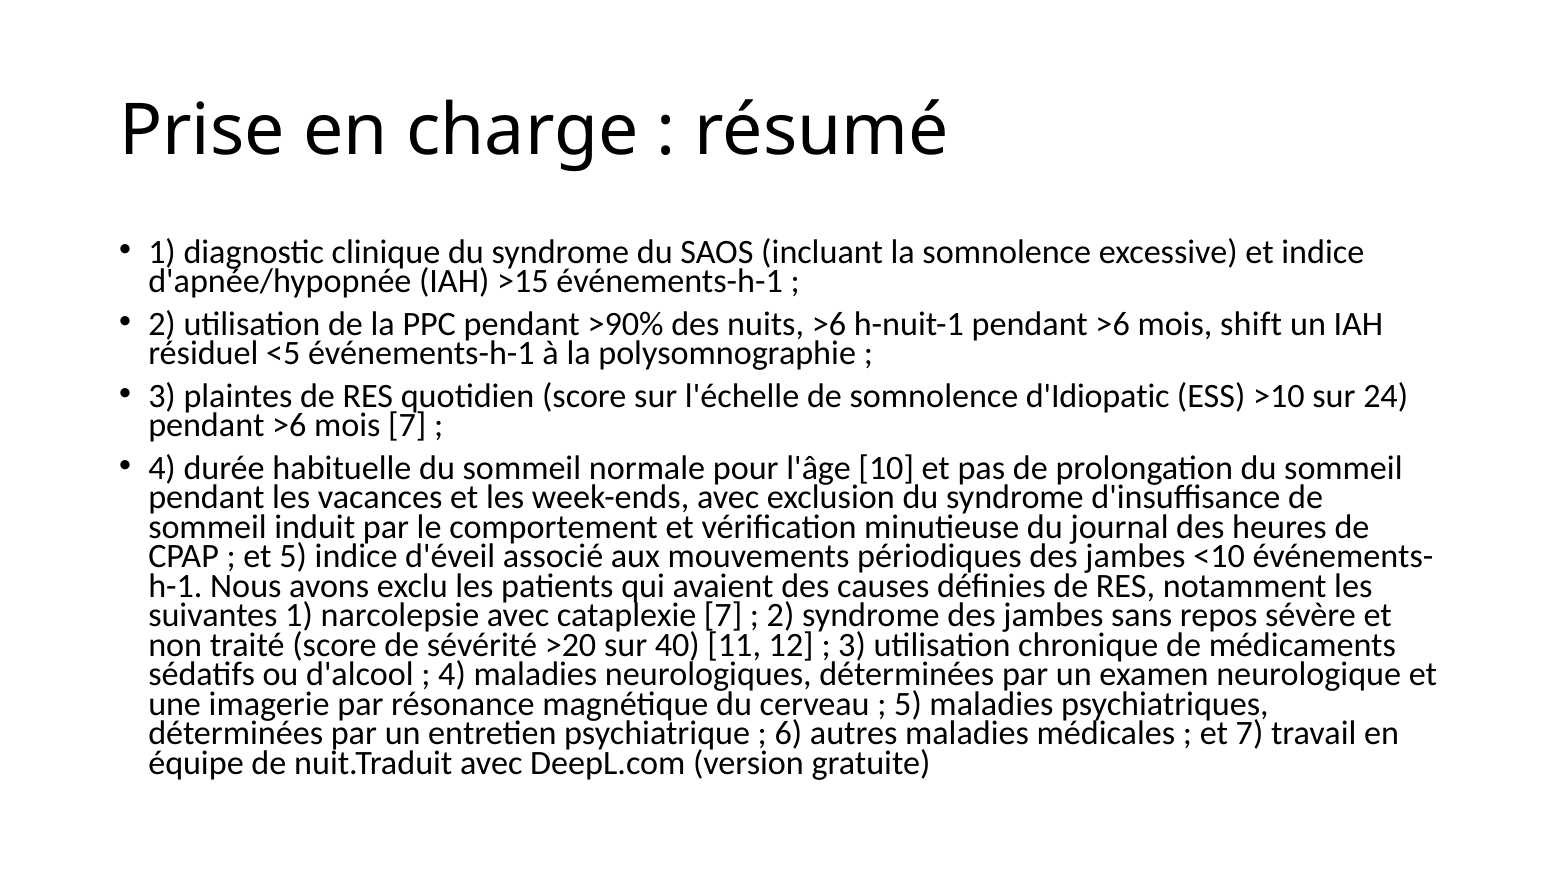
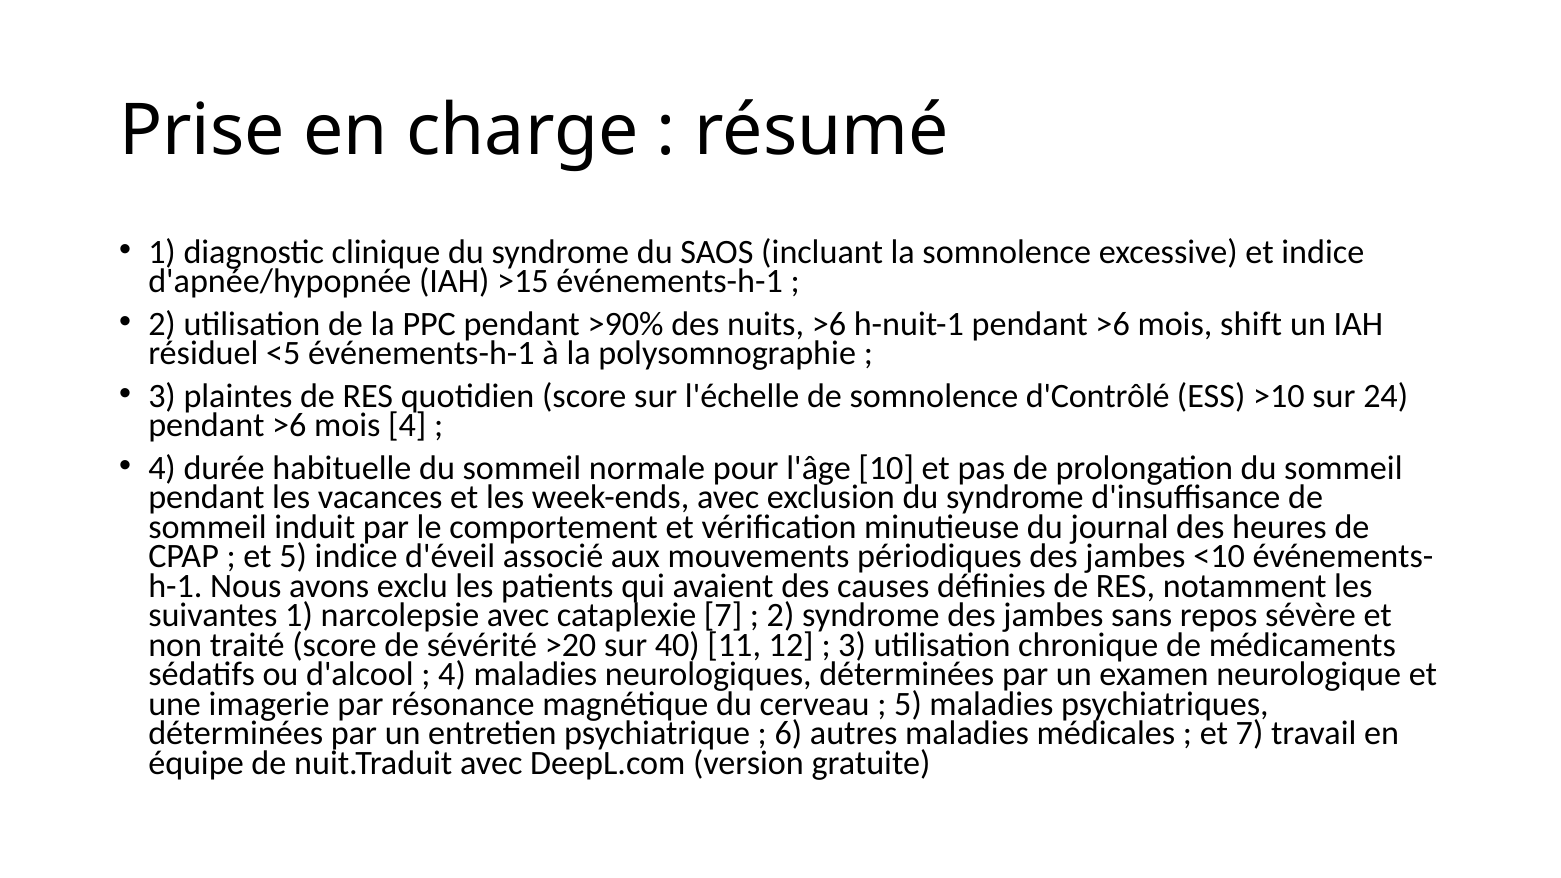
d'Idiopatic: d'Idiopatic -> d'Contrôlé (1098, 396)
mois 7: 7 -> 4 (407, 425)
